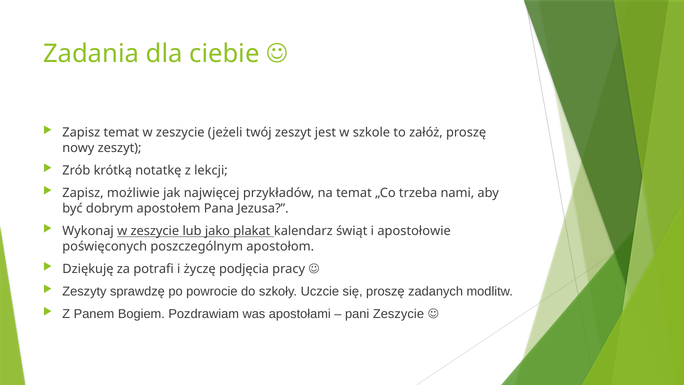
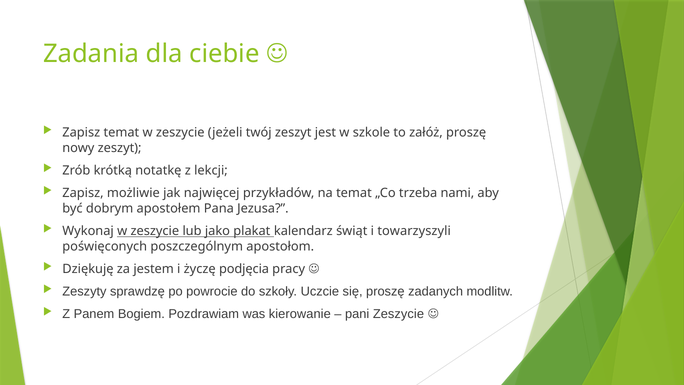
apostołowie: apostołowie -> towarzyszyli (414, 231)
potrafi: potrafi -> jestem (154, 269)
apostołami: apostołami -> kierowanie (300, 314)
